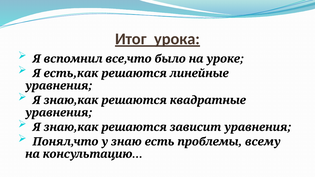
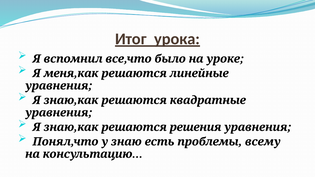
есть,как: есть,как -> меня,как (71, 73)
зависит: зависит -> решения (196, 127)
